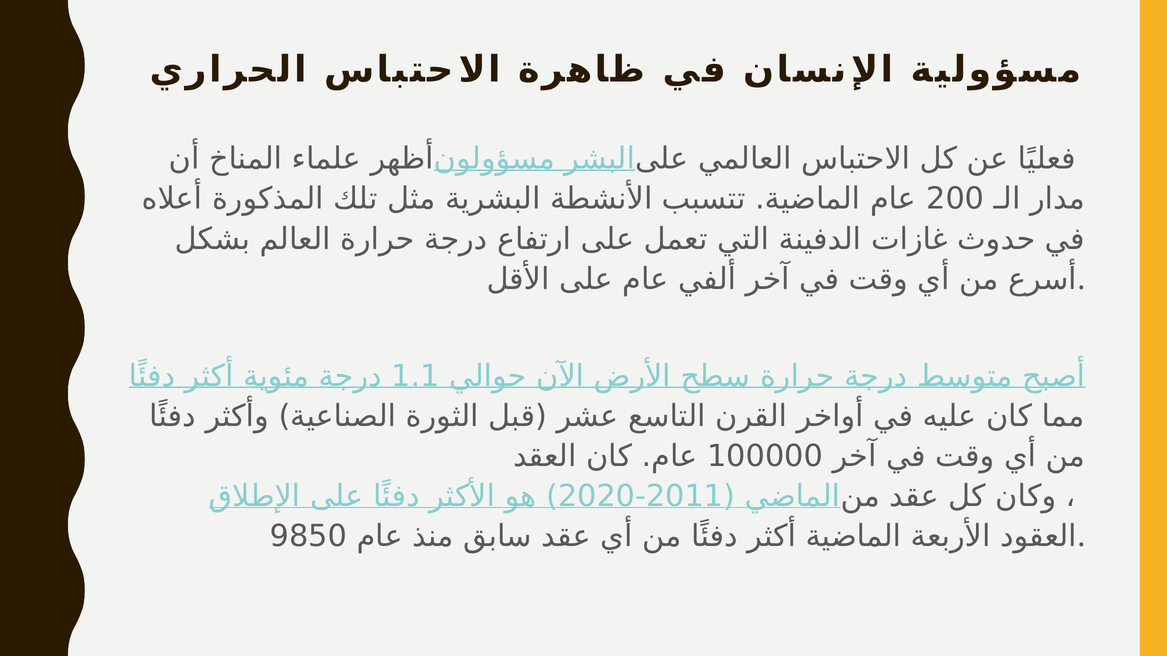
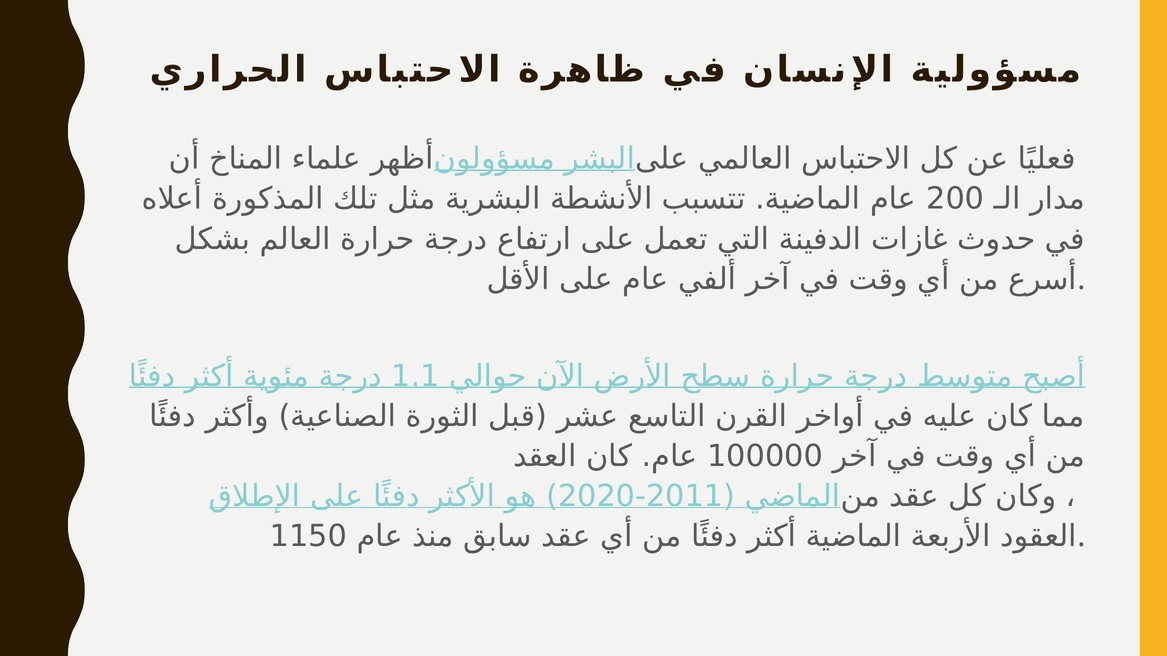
9850: 9850 -> 1150 (309, 537)
